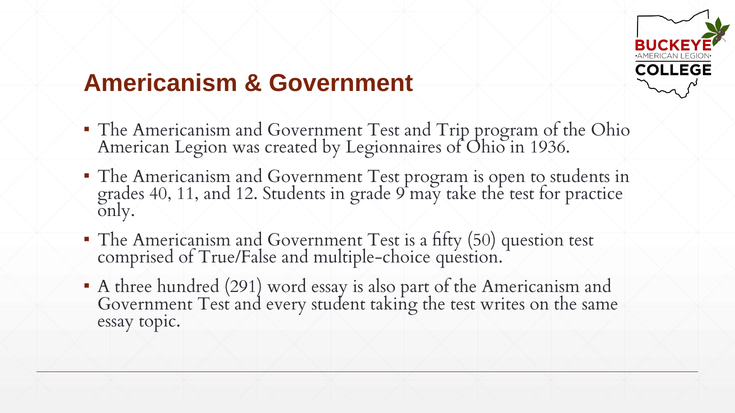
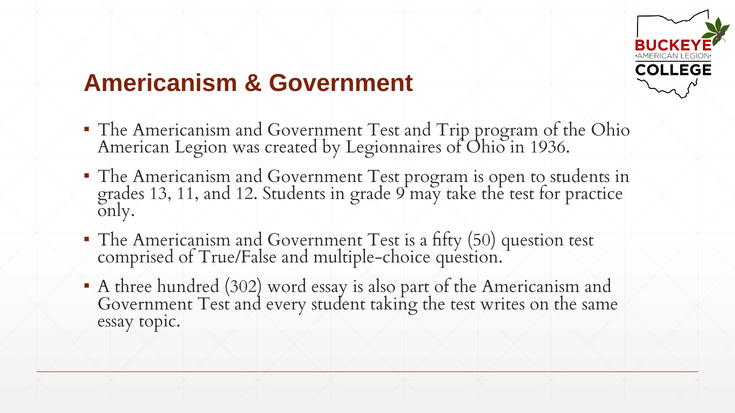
40: 40 -> 13 (160, 194)
291: 291 -> 302 (243, 287)
